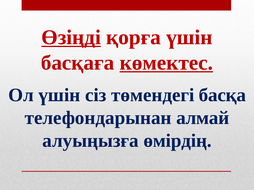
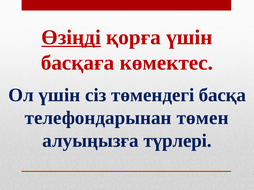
көмектес underline: present -> none (166, 63)
алмай: алмай -> төмен (203, 118)
өмірдің: өмірдің -> түрлері (178, 141)
